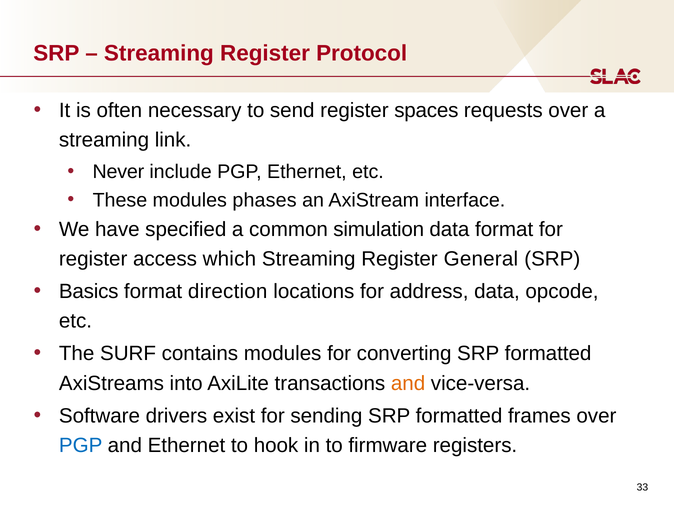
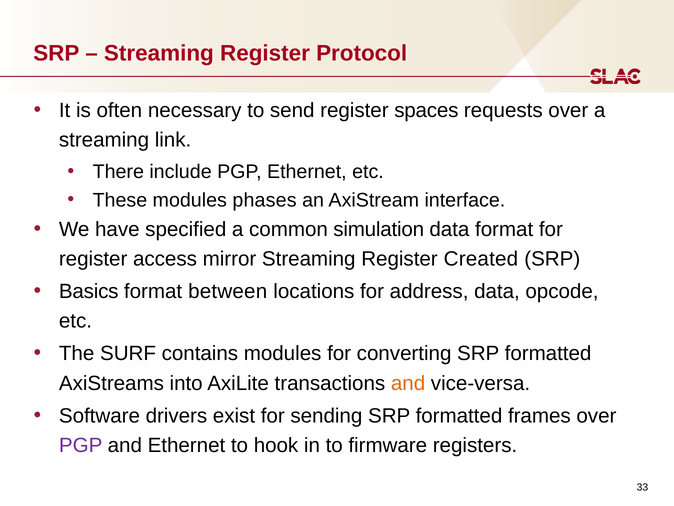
Never: Never -> There (118, 172)
which: which -> mirror (229, 259)
General: General -> Created (481, 259)
direction: direction -> between (228, 291)
PGP colour: blue -> purple (81, 445)
